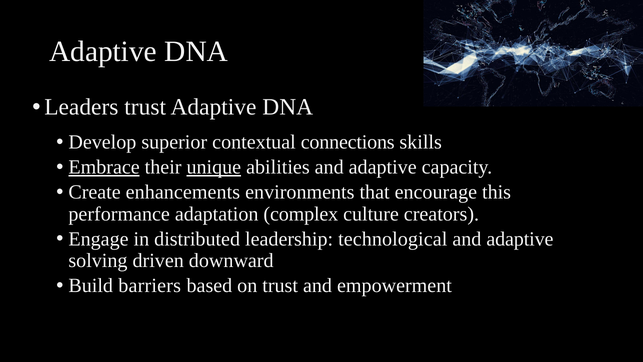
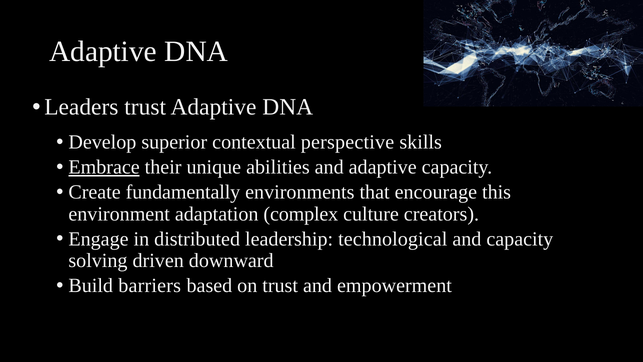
connections: connections -> perspective (348, 142)
unique underline: present -> none (214, 167)
enhancements: enhancements -> fundamentally (183, 192)
performance: performance -> environment (119, 214)
adaptive: adaptive -> capacity (520, 239)
